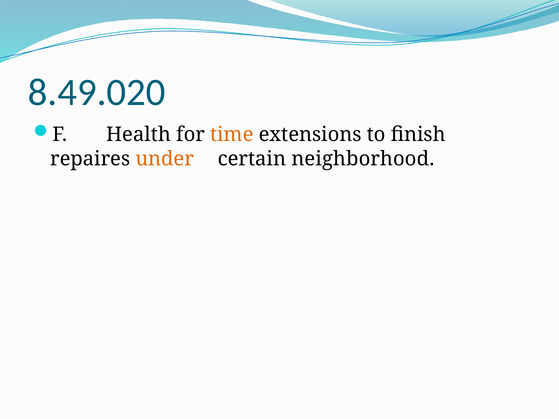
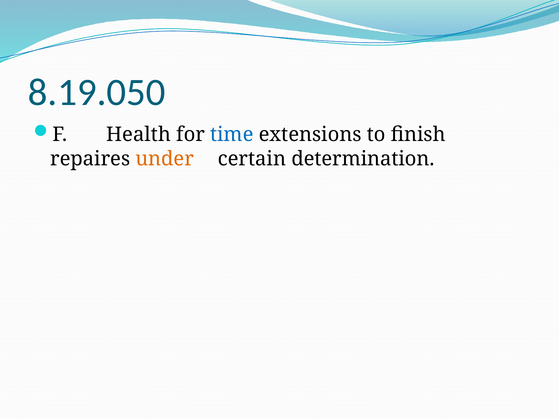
8.49.020: 8.49.020 -> 8.19.050 (97, 92)
time colour: orange -> blue (232, 135)
neighborhood: neighborhood -> determination (363, 159)
